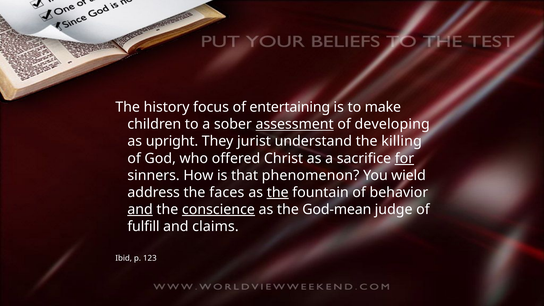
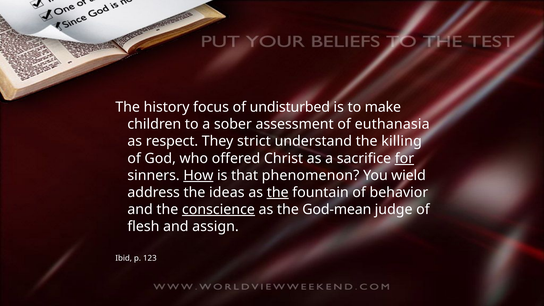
entertaining: entertaining -> undisturbed (290, 107)
assessment underline: present -> none (295, 124)
developing: developing -> euthanasia (392, 124)
upright: upright -> respect (172, 141)
jurist: jurist -> strict (254, 141)
How underline: none -> present (198, 175)
faces: faces -> ideas (227, 192)
and underline: present -> none (140, 209)
fulfill: fulfill -> flesh (143, 226)
claims: claims -> assign (215, 226)
